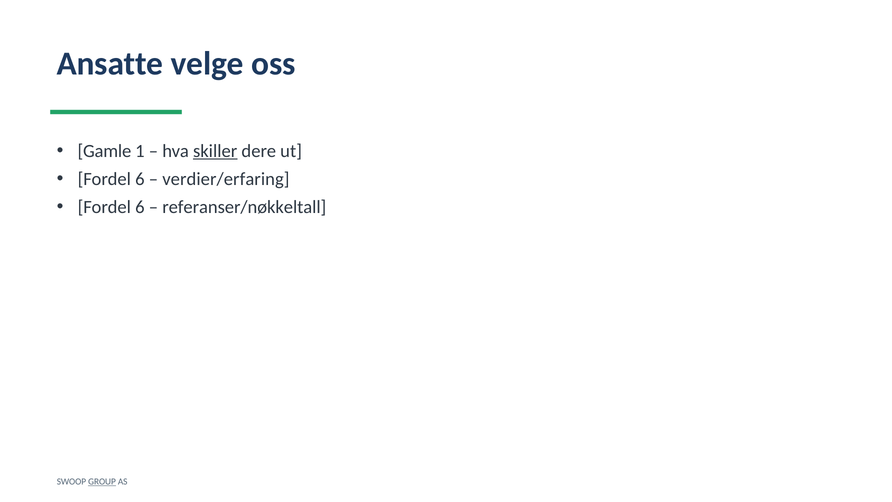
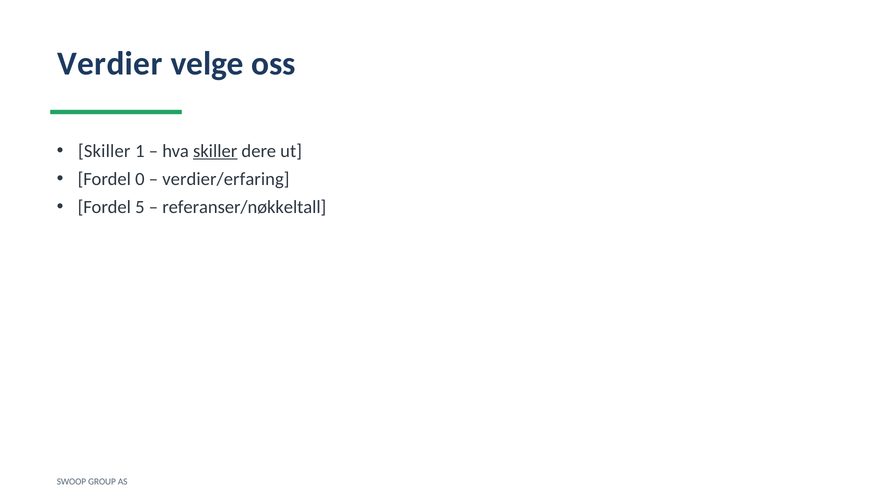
Ansatte: Ansatte -> Verdier (110, 64)
Gamle: Gamle -> Skiller (104, 151)
6: 6 -> 0 (140, 179)
6: 6 -> 5 (140, 207)
GROUP underline: present -> none (102, 481)
